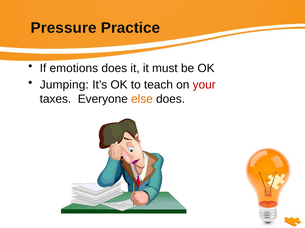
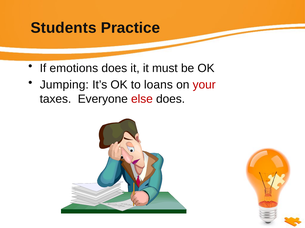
Pressure: Pressure -> Students (64, 28)
teach: teach -> loans (158, 85)
else colour: orange -> red (142, 99)
